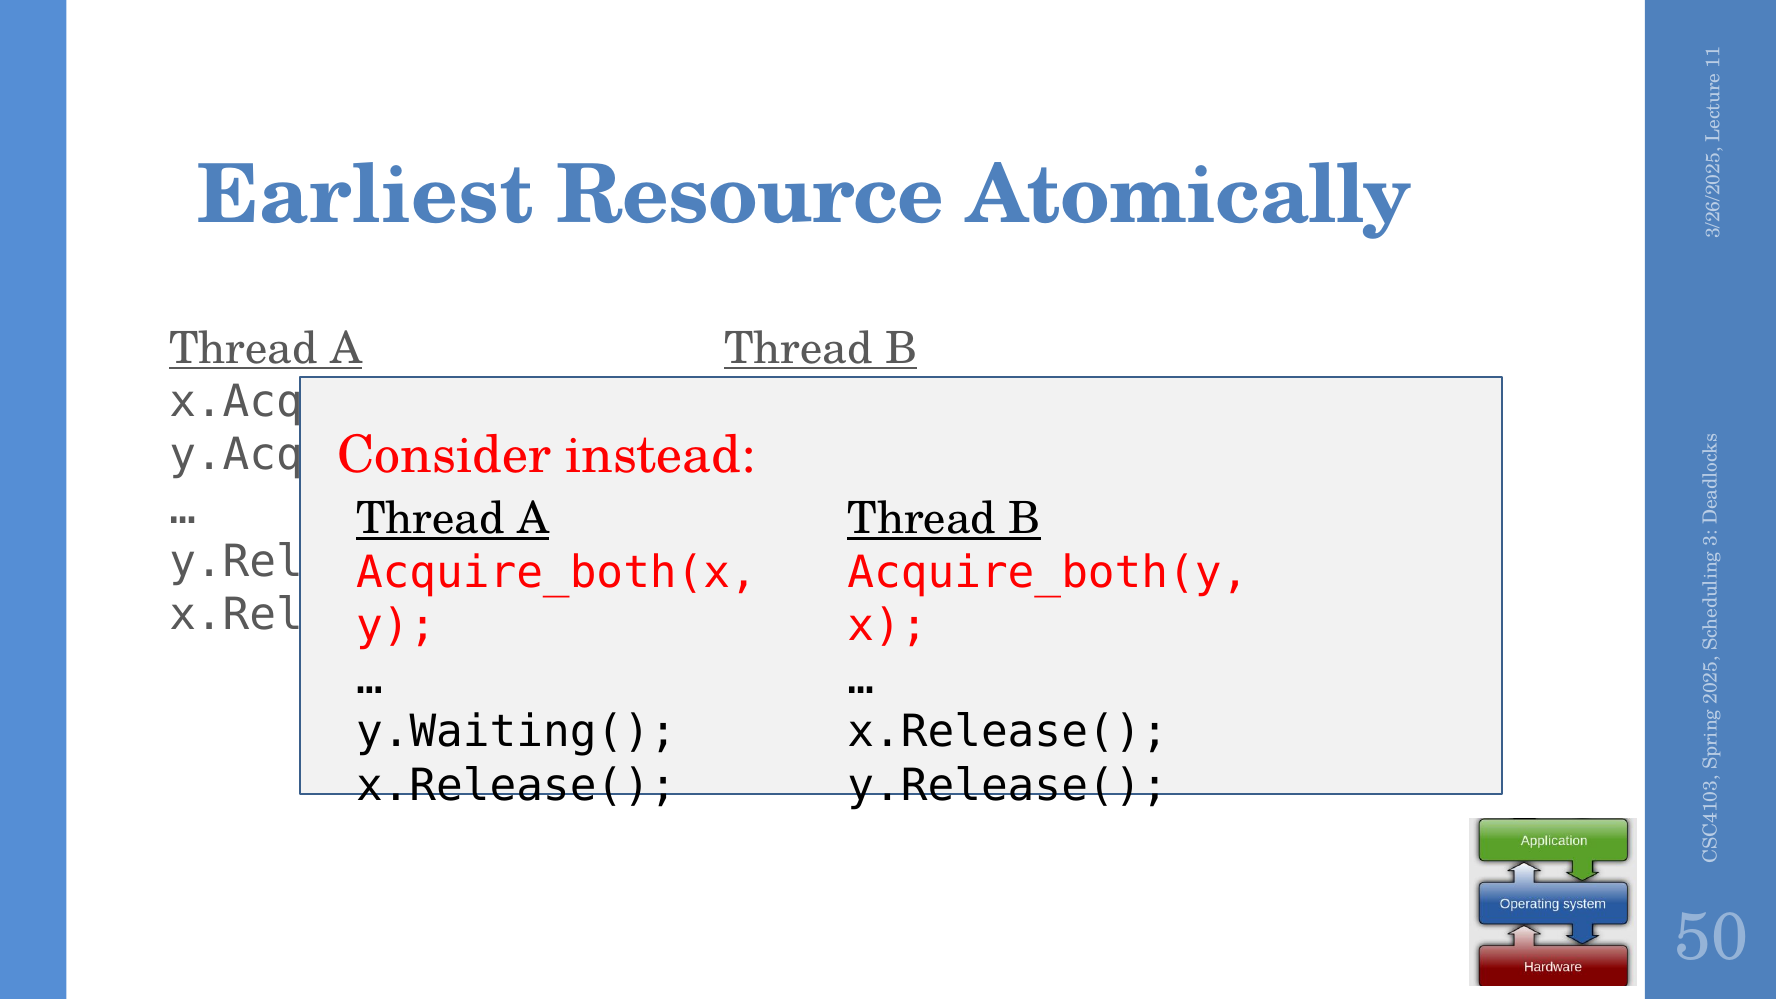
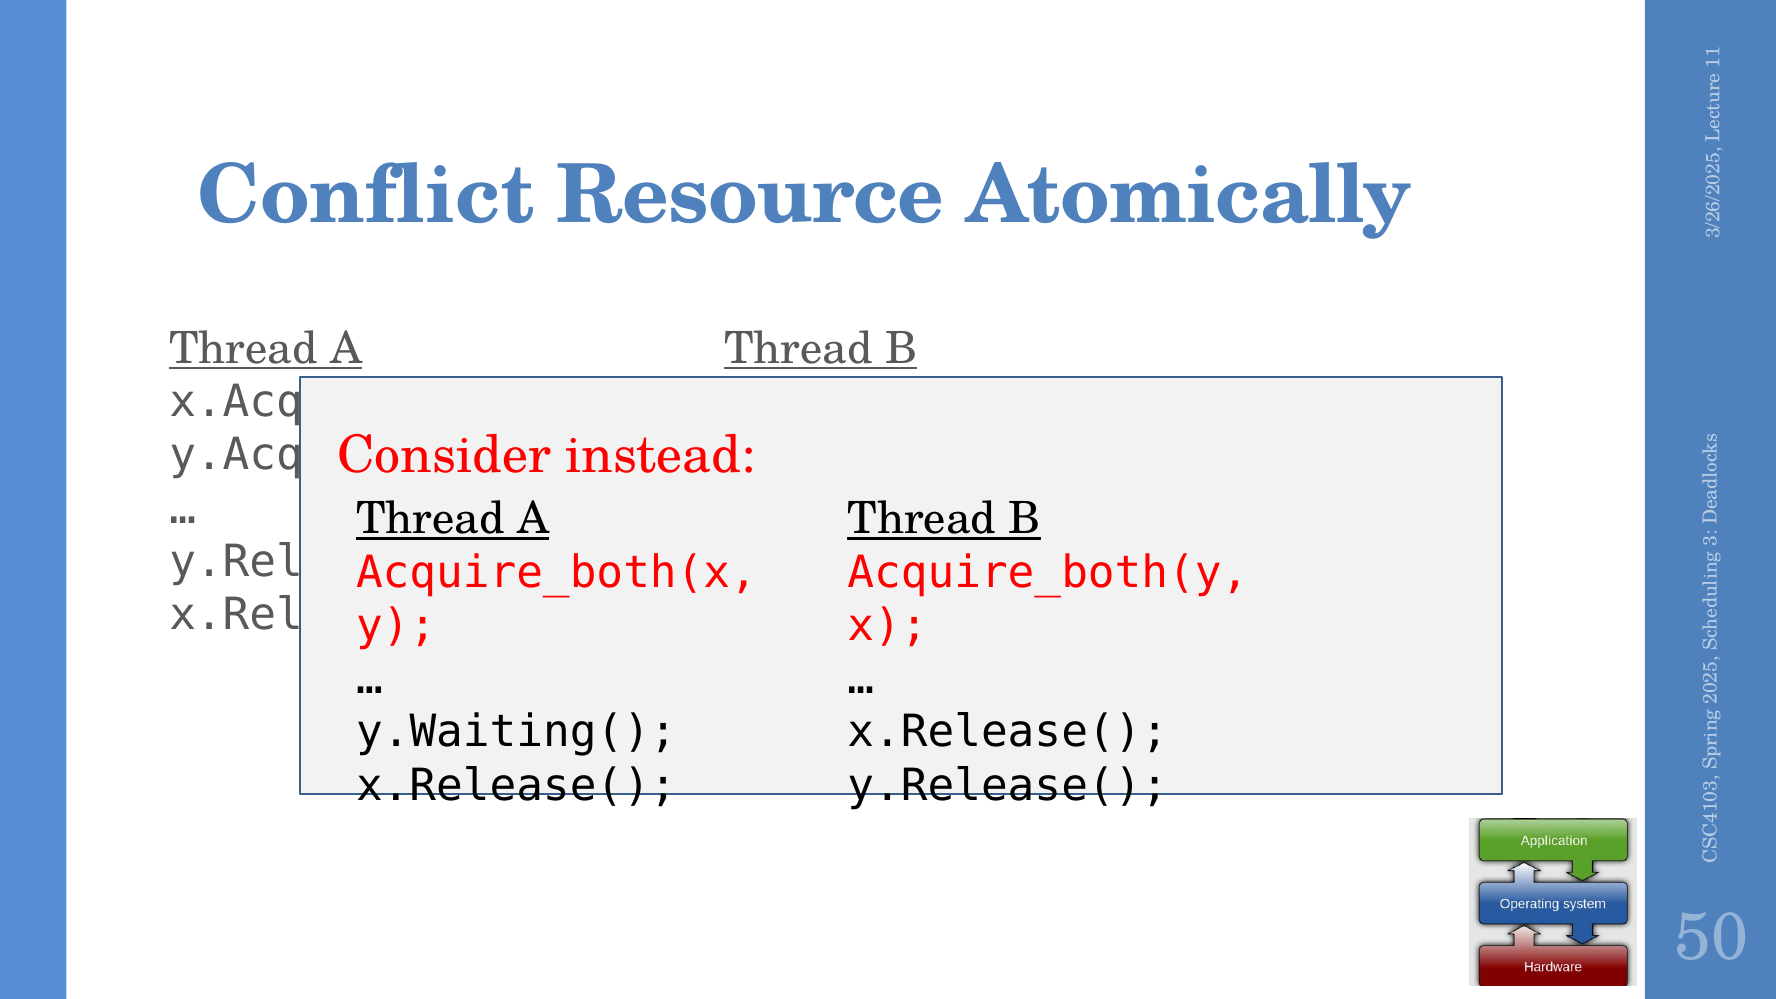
Earliest: Earliest -> Conflict (366, 195)
